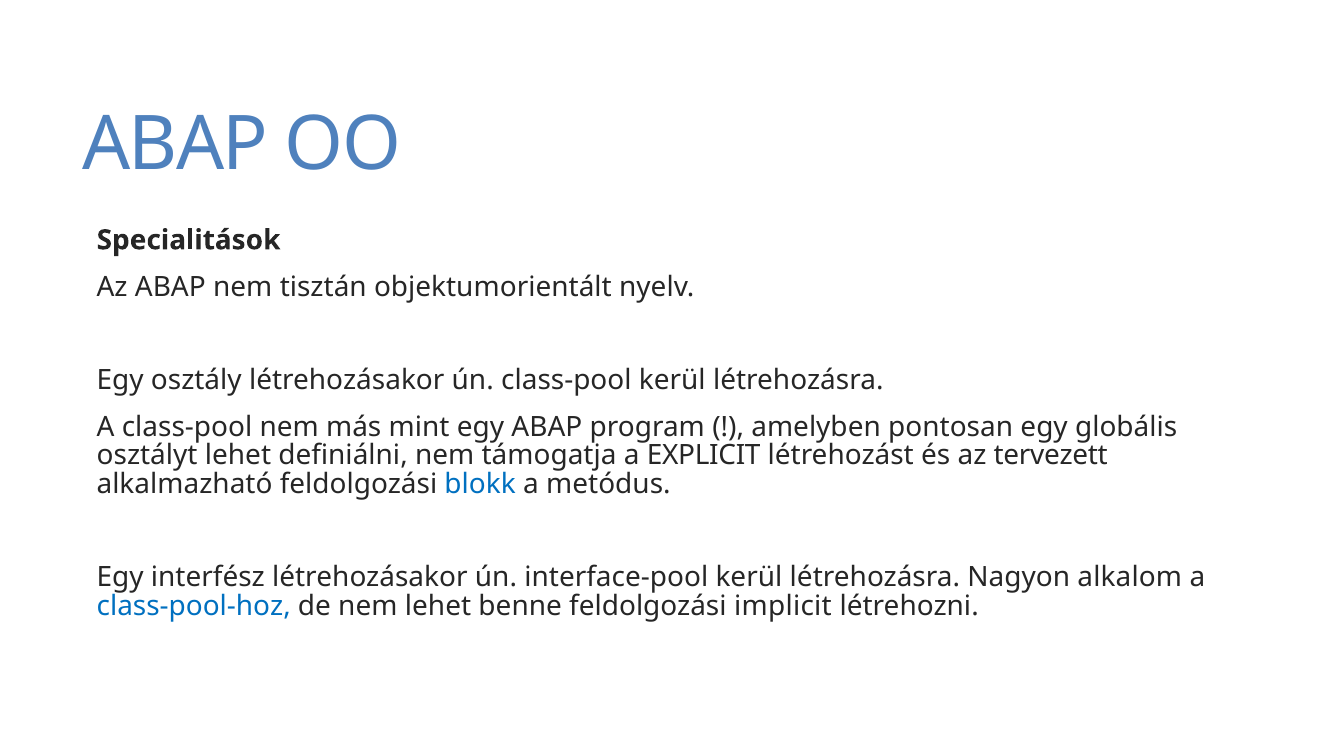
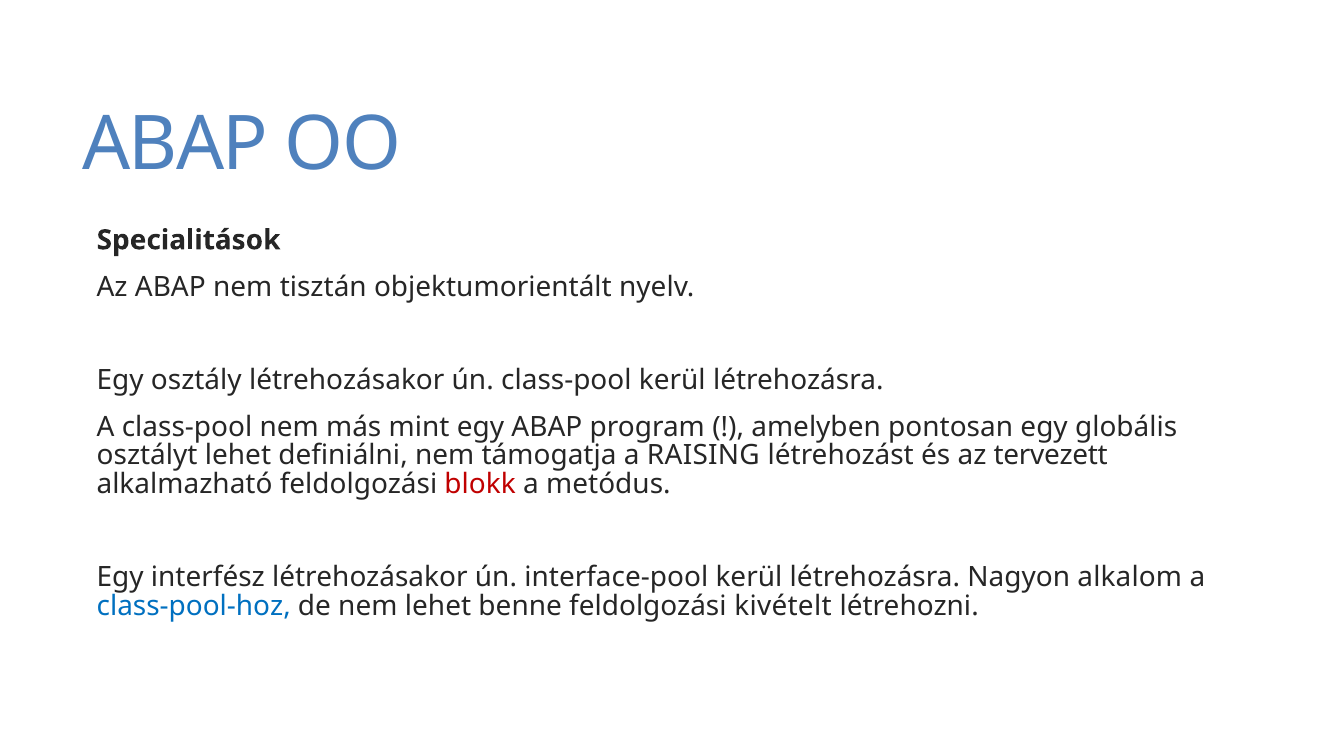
EXPLICIT: EXPLICIT -> RAISING (703, 455)
blokk colour: blue -> red (480, 484)
implicit: implicit -> kivételt (783, 606)
